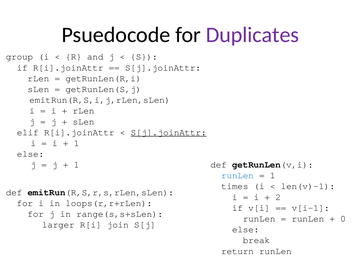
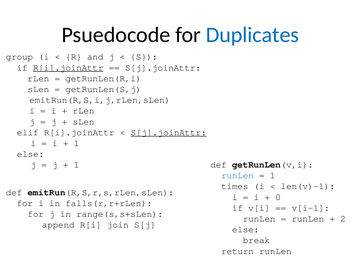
Duplicates colour: purple -> blue (252, 35)
R[i].joinAttr underline: none -> present (68, 68)
2: 2 -> 0 (278, 198)
loops(r,r+rLen: loops(r,r+rLen -> falls(r,r+rLen (109, 204)
0: 0 -> 2 (343, 219)
larger: larger -> append (58, 225)
